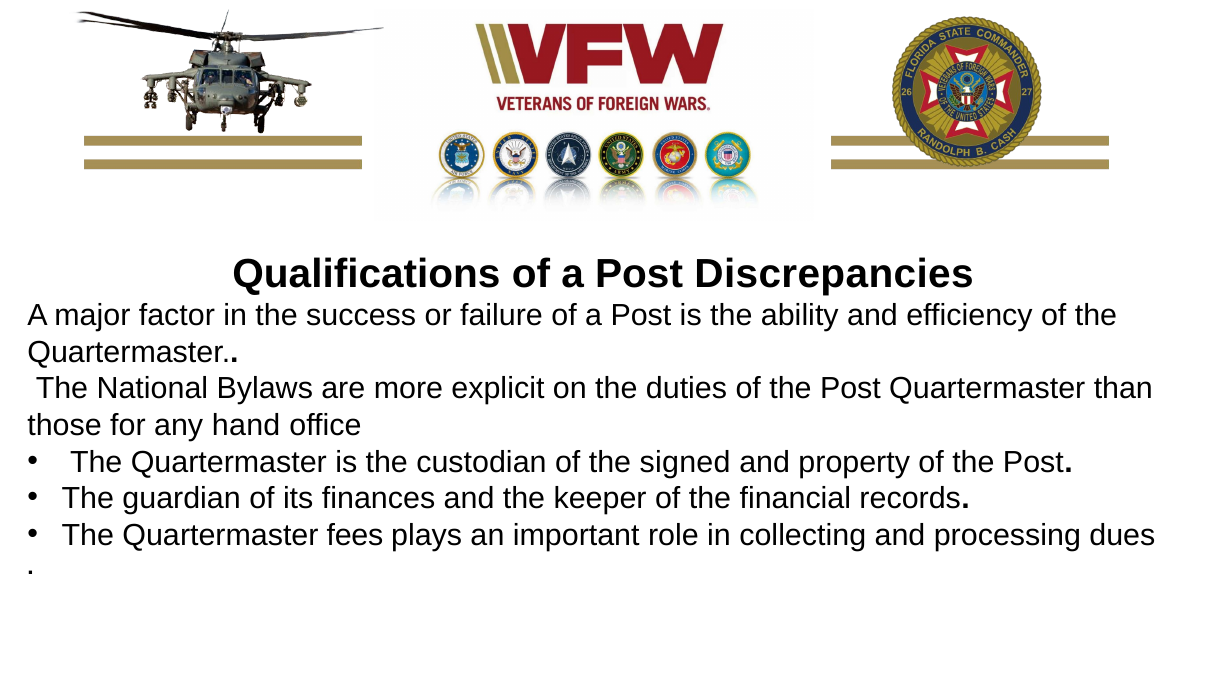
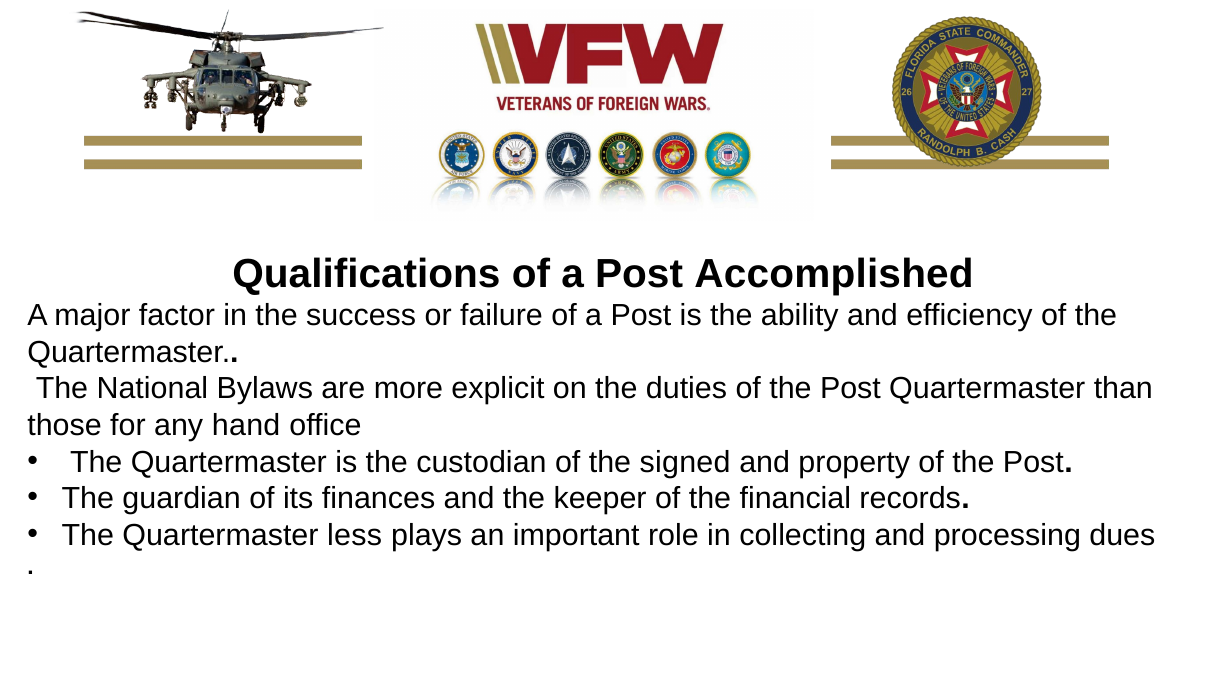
Discrepancies: Discrepancies -> Accomplished (834, 274)
fees: fees -> less (355, 535)
